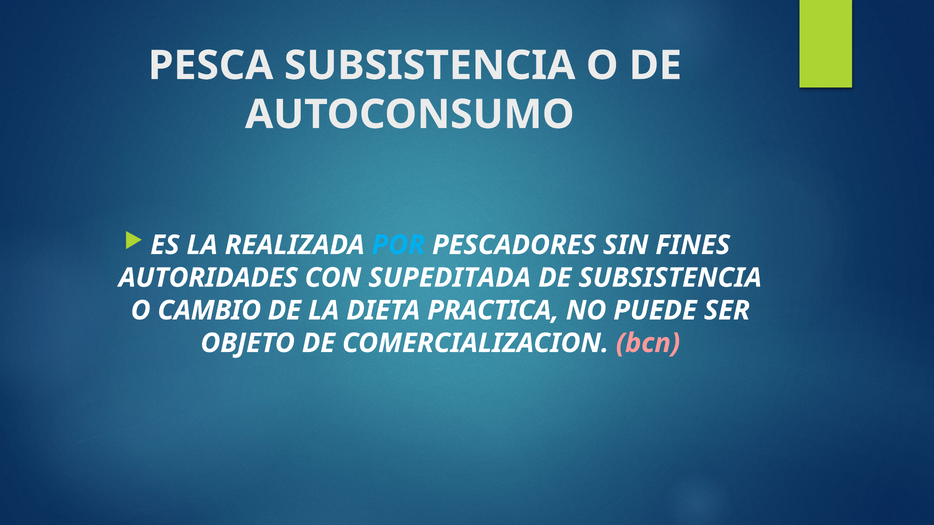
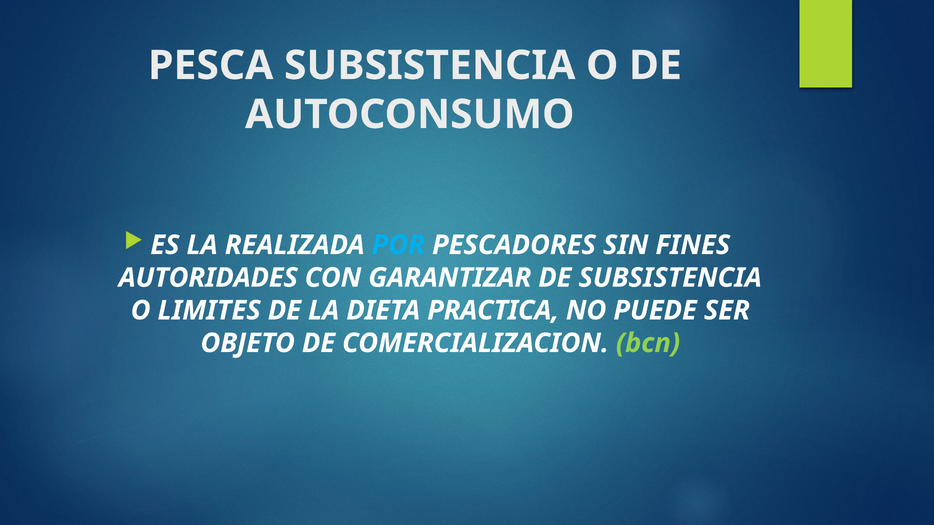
SUPEDITADA: SUPEDITADA -> GARANTIZAR (450, 278)
CAMBIO: CAMBIO -> LIMITES (209, 311)
bcn colour: pink -> light green (648, 343)
